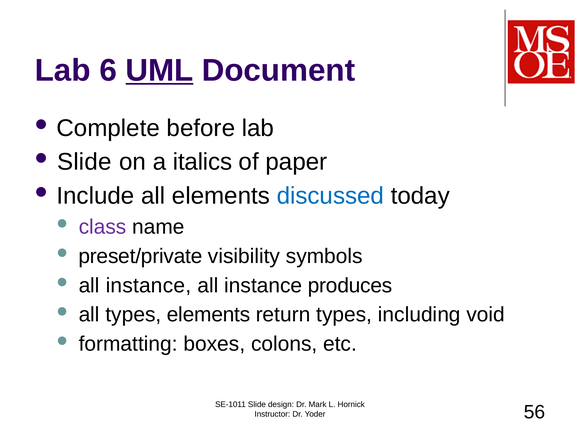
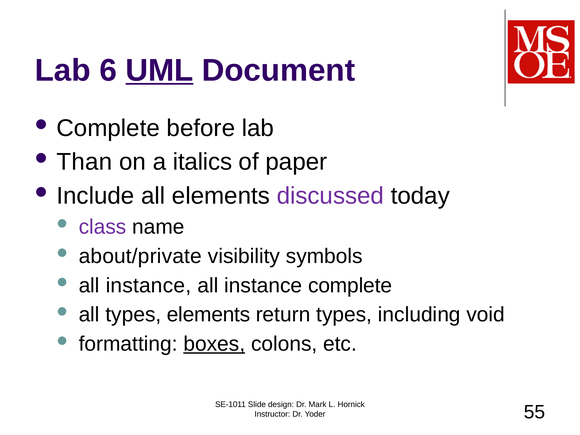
Slide: Slide -> Than (84, 162)
discussed colour: blue -> purple (330, 196)
preset/private: preset/private -> about/private (140, 256)
instance produces: produces -> complete (350, 285)
boxes underline: none -> present (214, 344)
56: 56 -> 55 (534, 412)
